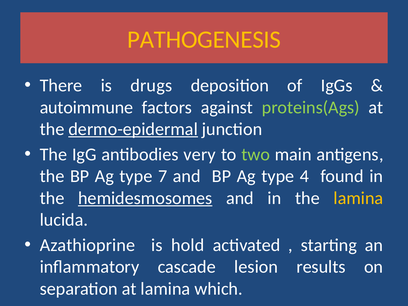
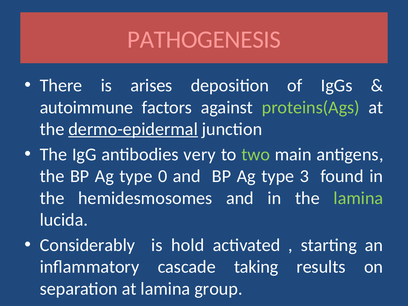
PATHOGENESIS colour: yellow -> pink (204, 39)
drugs: drugs -> arises (151, 86)
7: 7 -> 0 (163, 176)
4: 4 -> 3 (305, 176)
hemidesmosomes underline: present -> none (145, 198)
lamina colour: yellow -> light green (358, 198)
Azathioprine: Azathioprine -> Considerably (87, 245)
lesion: lesion -> taking (256, 267)
which: which -> group (219, 289)
